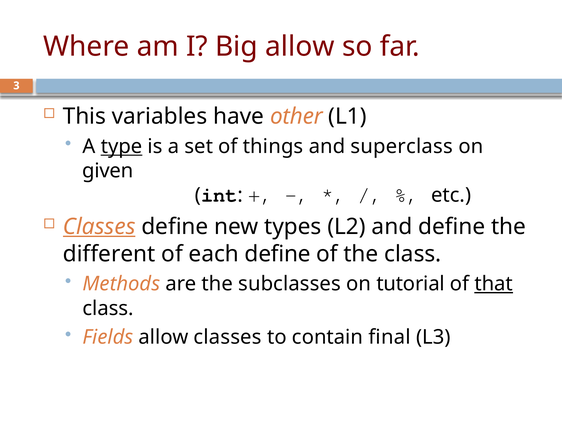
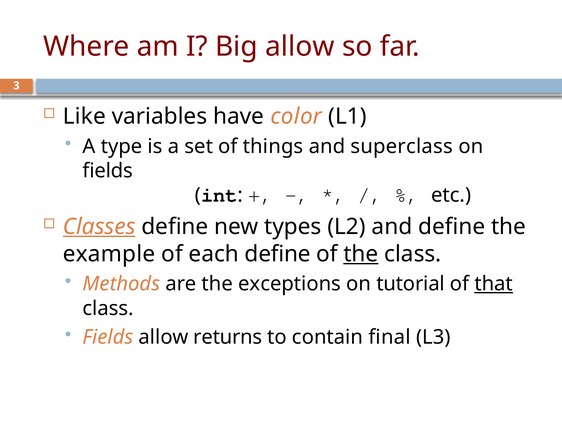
This: This -> Like (84, 116)
other: other -> color (296, 116)
type underline: present -> none (122, 146)
given: given -> fields (108, 171)
different: different -> example (109, 254)
the underline: none -> present (361, 254)
subclasses: subclasses -> exceptions (290, 284)
allow classes: classes -> returns (228, 337)
